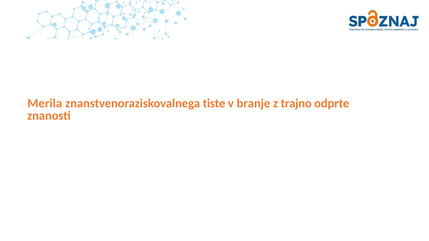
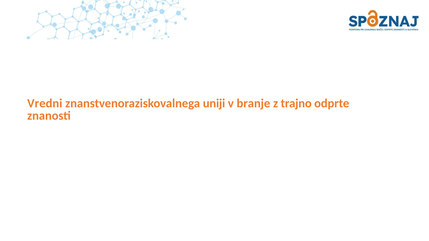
Merila: Merila -> Vredni (45, 104)
tiste: tiste -> uniji (214, 104)
